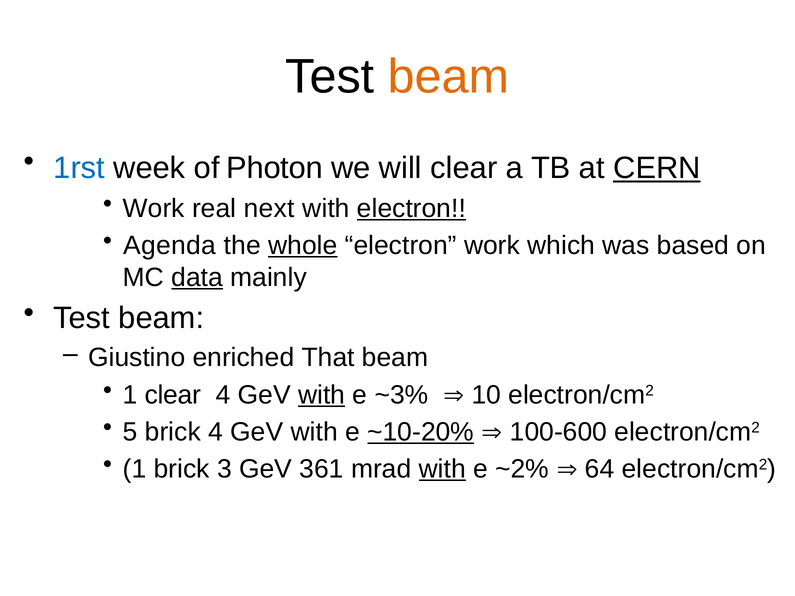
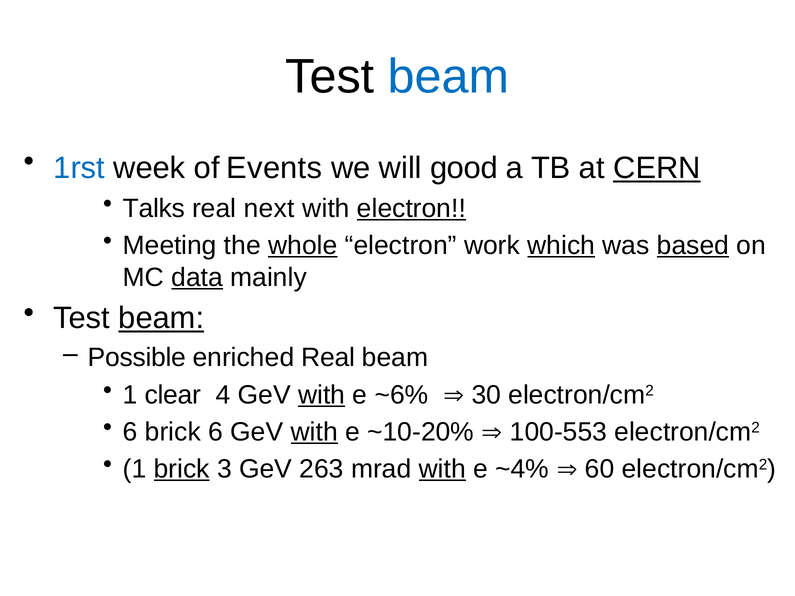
beam colour: orange -> blue (449, 77)
Photon: Photon -> Events (274, 168)
will clear: clear -> good (464, 168)
Work: Work -> Talks (154, 209)
Agenda: Agenda -> Meeting (170, 246)
which underline: none -> present (561, 246)
based underline: none -> present (693, 246)
beam underline: none -> present (161, 318)
Giustino: Giustino -> Possible (137, 358)
enriched That: That -> Real (328, 358)
~3%: ~3% -> ~6% (401, 395)
10: 10 -> 30 (486, 395)
5: 5 -> 6 (130, 432)
brick 4: 4 -> 6 (216, 432)
with underline: none -> present (314, 432)
~10-20% underline: present -> none (421, 432)
100-600: 100-600 -> 100-553 (558, 432)
brick underline: none -> present (182, 469)
361: 361 -> 263 (322, 469)
~2%: ~2% -> ~4% (522, 469)
64: 64 -> 60 (600, 469)
